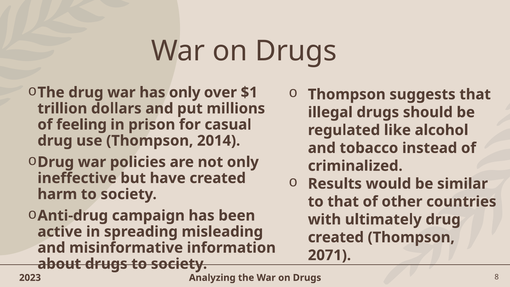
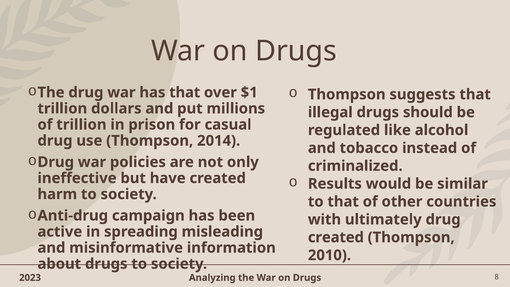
has only: only -> that (185, 92)
of feeling: feeling -> trillion (81, 125)
2071: 2071 -> 2010 (329, 255)
